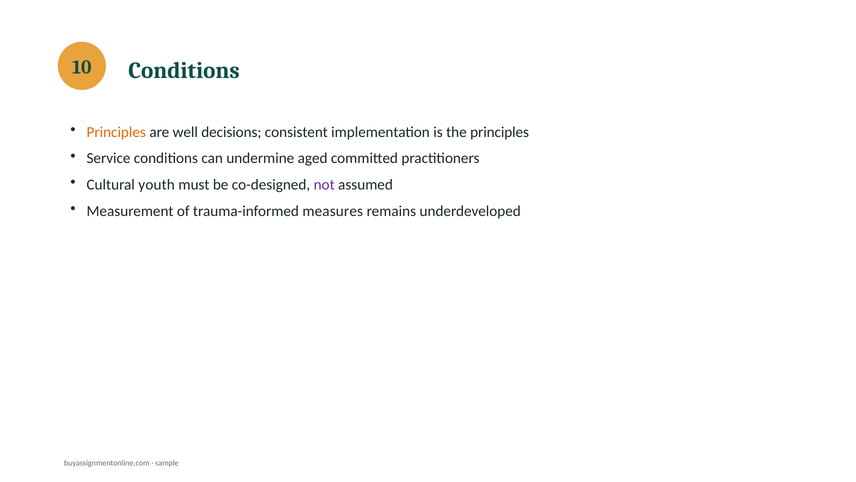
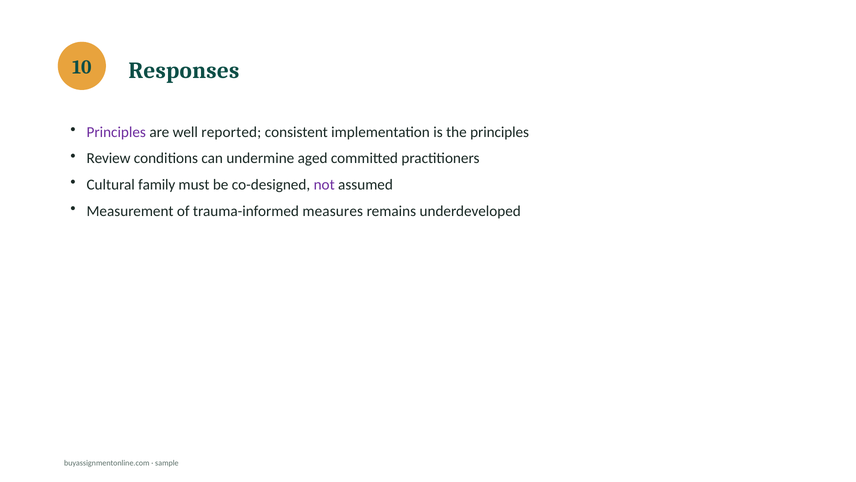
10 Conditions: Conditions -> Responses (184, 70)
Principles colour: orange -> purple (116, 132)
decisions: decisions -> reported (231, 132)
Service: Service -> Review (109, 158)
youth: youth -> family (157, 185)
